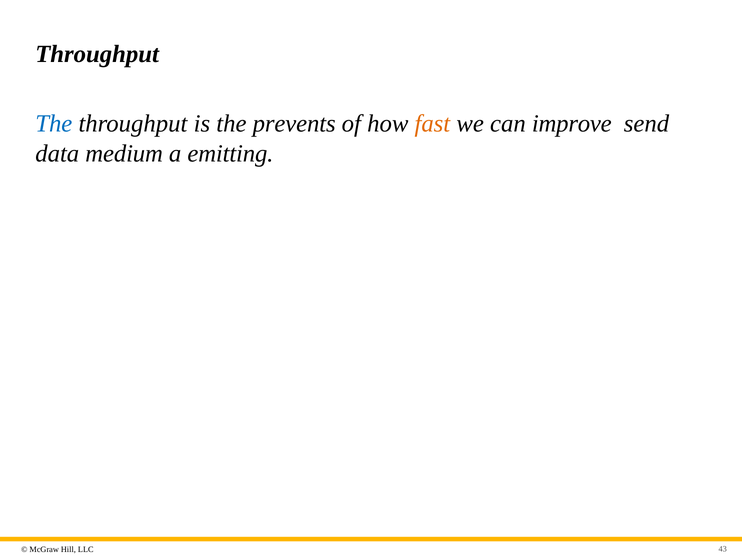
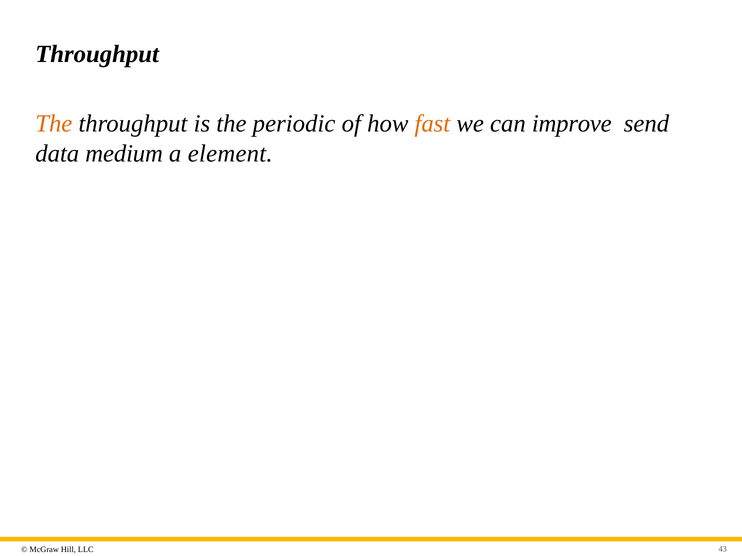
The colour: blue -> orange (54, 124)
prevents: prevents -> periodic (294, 124)
emitting: emitting -> element (230, 154)
